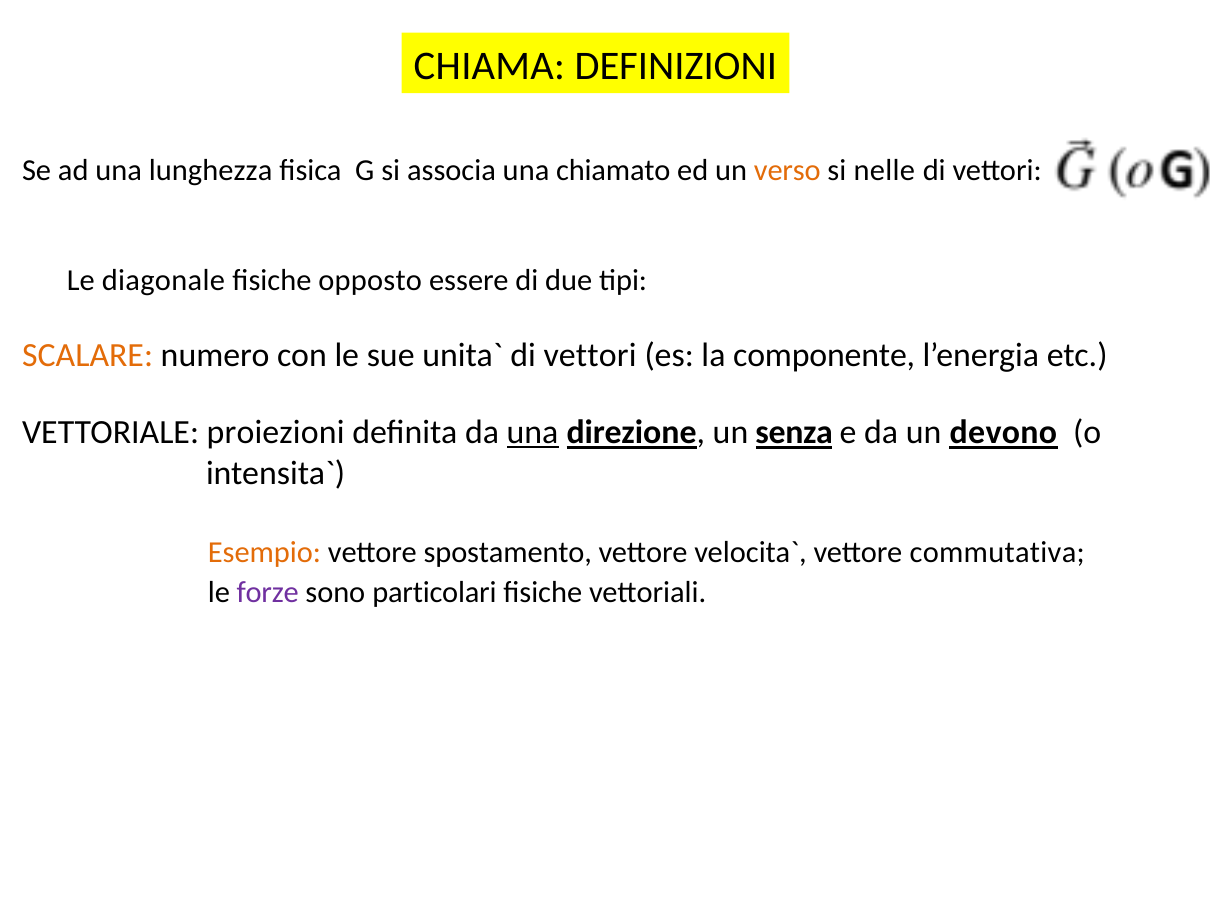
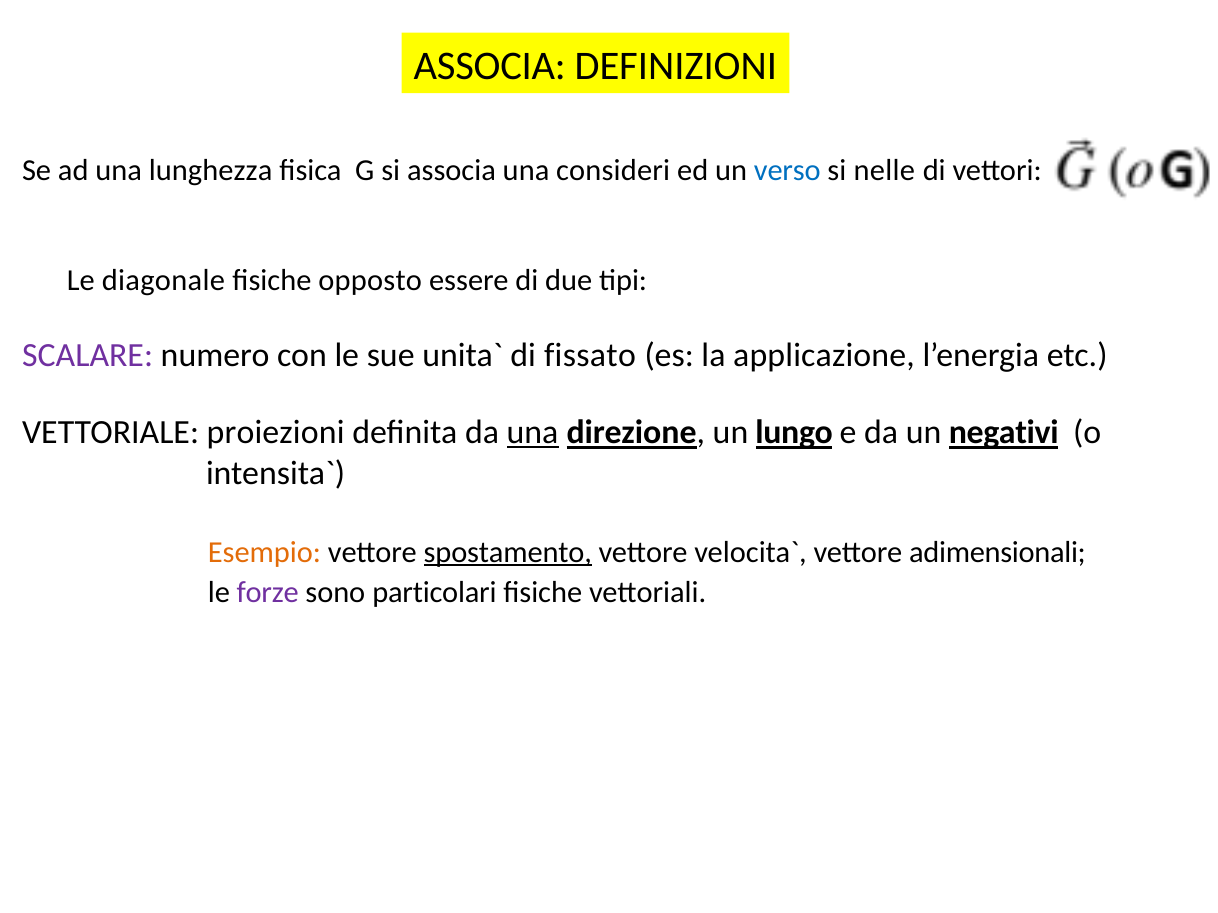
CHIAMA: CHIAMA -> ASSOCIA (490, 66)
chiamato: chiamato -> consideri (613, 171)
verso colour: orange -> blue (787, 171)
SCALARE colour: orange -> purple (88, 356)
vettori: vettori -> fissato (590, 356)
componente: componente -> applicazione (824, 356)
senza: senza -> lungo (794, 433)
devono: devono -> negativi (1004, 433)
spostamento underline: none -> present (508, 552)
commutativa: commutativa -> adimensionali (997, 552)
